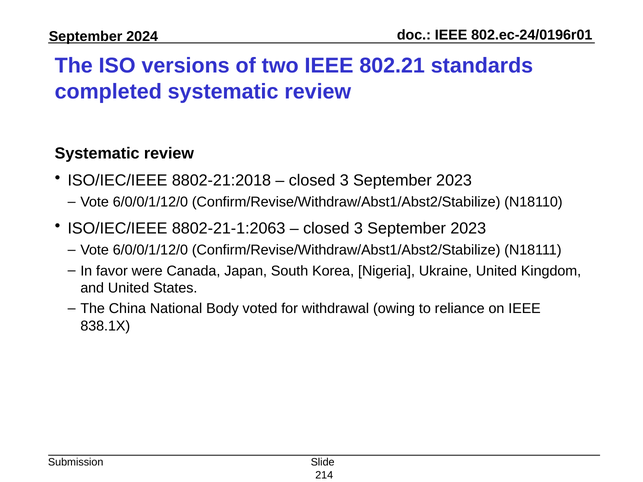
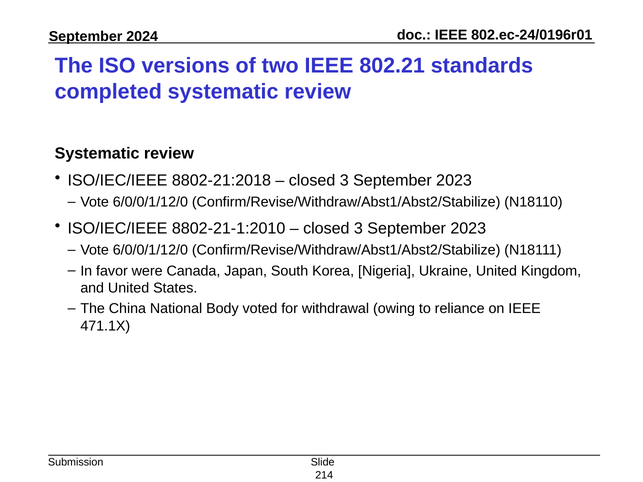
8802-21-1:2063: 8802-21-1:2063 -> 8802-21-1:2010 (229, 229)
838.1X: 838.1X -> 471.1X (105, 326)
